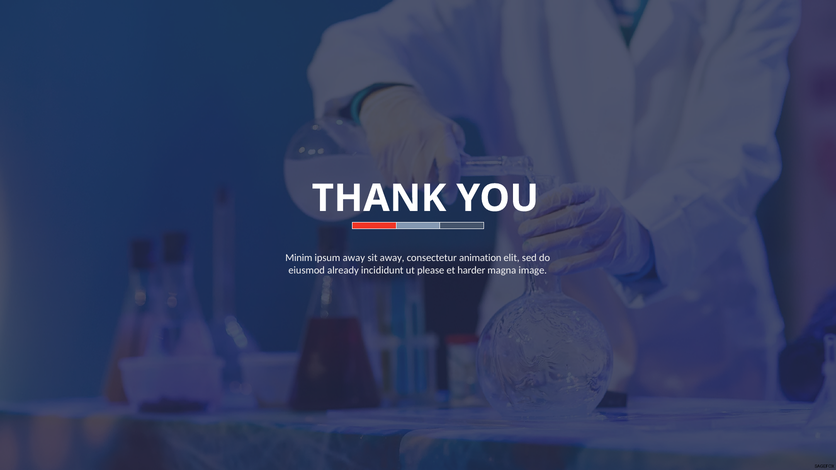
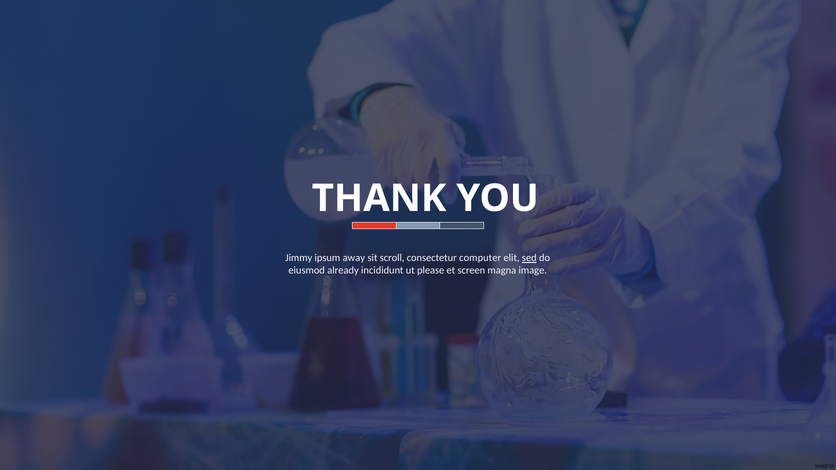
Minim: Minim -> Jimmy (299, 258)
sit away: away -> scroll (392, 258)
animation: animation -> computer (480, 258)
sed underline: none -> present (529, 258)
harder: harder -> screen (471, 271)
